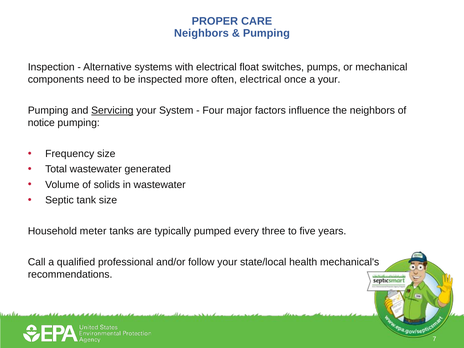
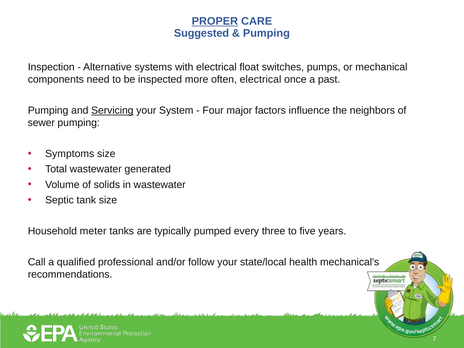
PROPER underline: none -> present (215, 21)
Neighbors: Neighbors -> Suggested (202, 33)
a your: your -> past (329, 80)
notice: notice -> sewer (41, 123)
Frequency: Frequency -> Symptoms (70, 154)
